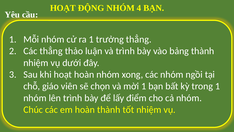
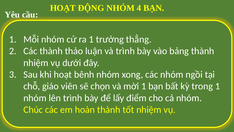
Các thẳng: thẳng -> thành (51, 51)
hoạt hoàn: hoàn -> bênh (84, 74)
